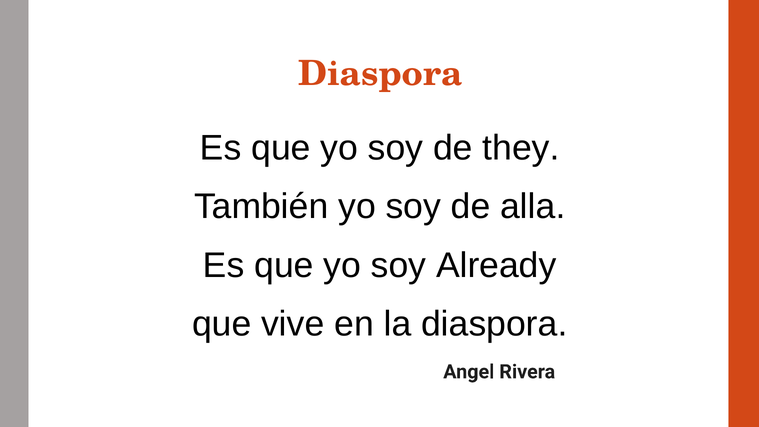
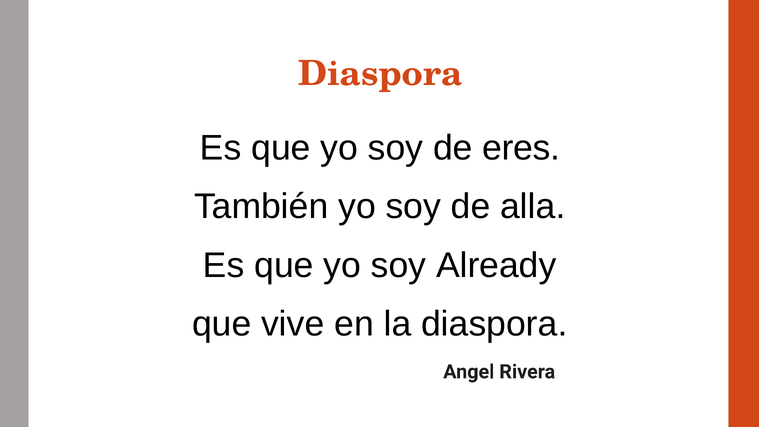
they: they -> eres (521, 148)
